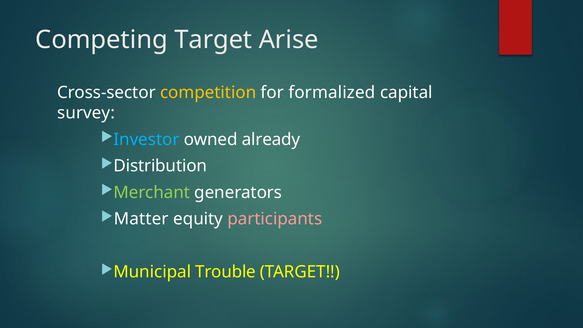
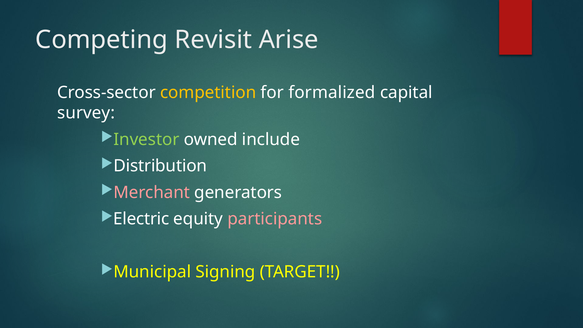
Competing Target: Target -> Revisit (213, 40)
Investor colour: light blue -> light green (146, 139)
already: already -> include (271, 139)
Merchant colour: light green -> pink (152, 192)
Matter: Matter -> Electric (141, 219)
Trouble: Trouble -> Signing (225, 272)
